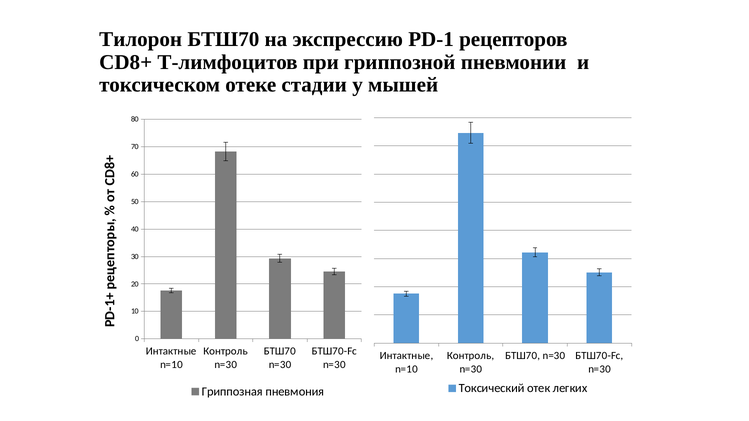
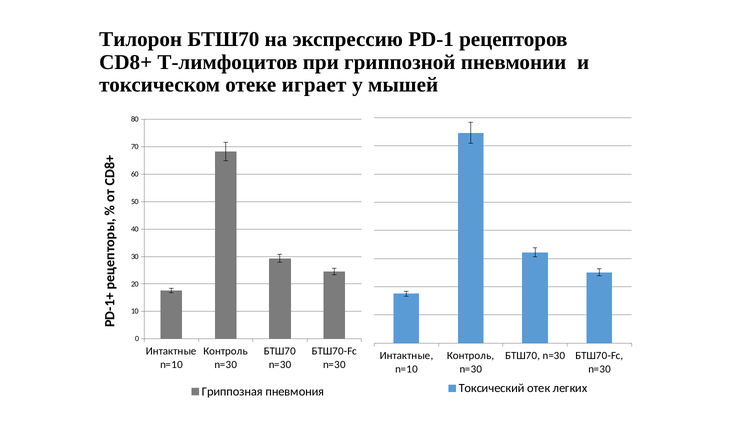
стадии: стадии -> играет (314, 85)
